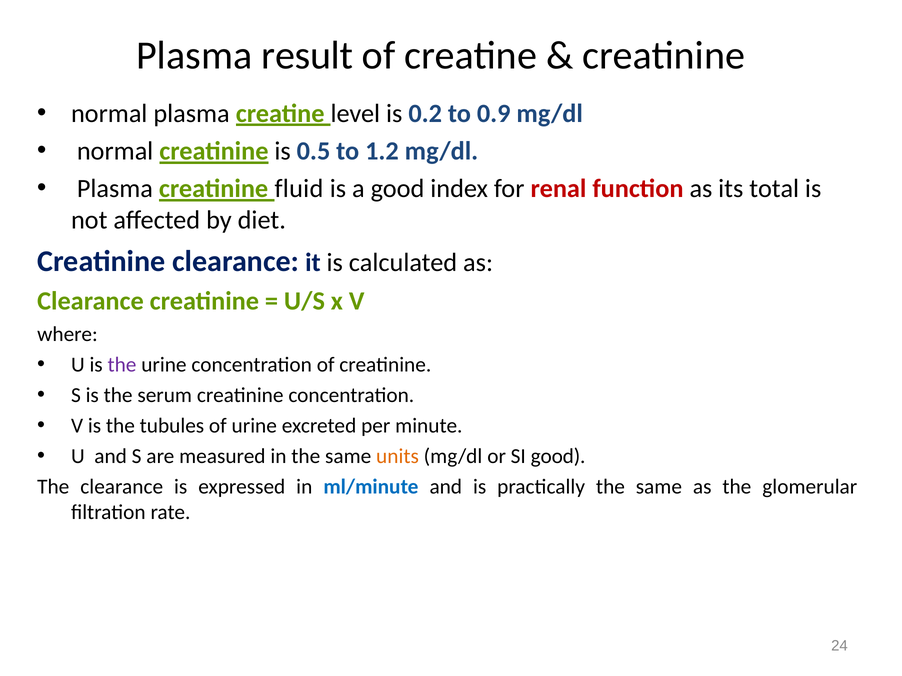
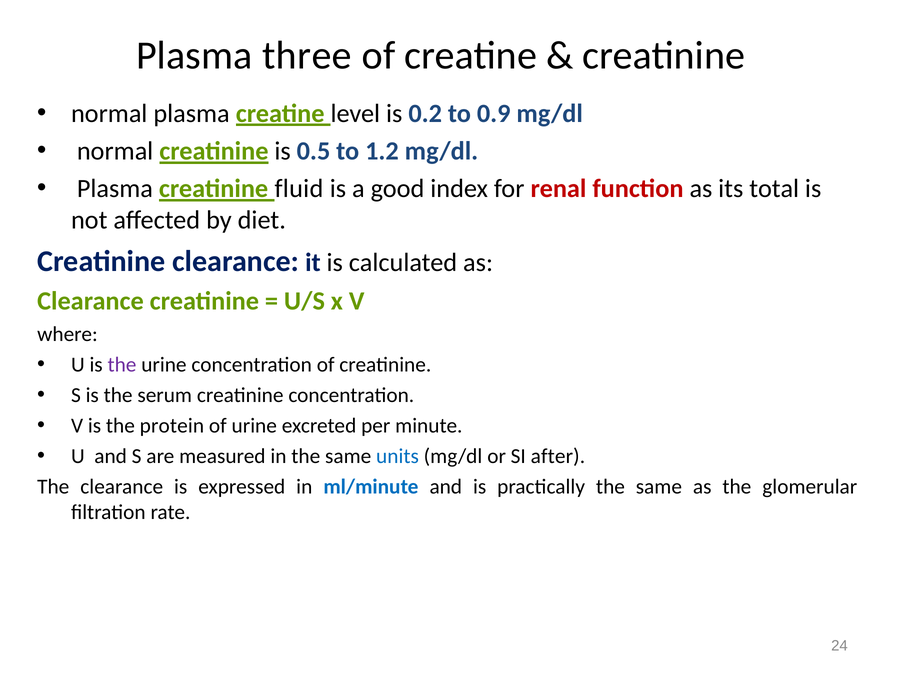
result: result -> three (307, 56)
tubules: tubules -> protein (172, 426)
units colour: orange -> blue (397, 457)
SI good: good -> after (558, 457)
